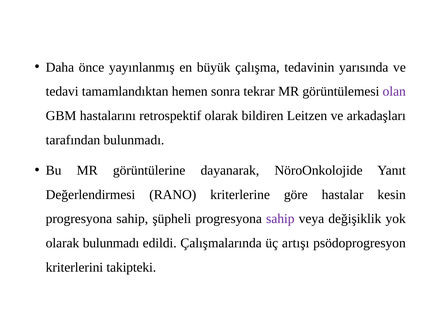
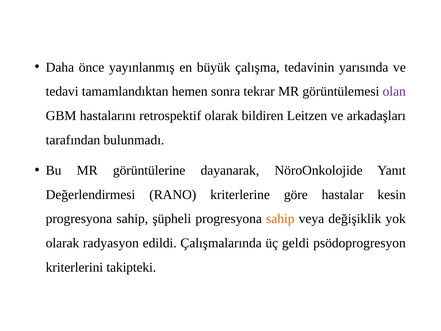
sahip colour: purple -> orange (280, 219)
olarak bulunmadı: bulunmadı -> radyasyon (111, 243)
artışı: artışı -> geldi (296, 243)
